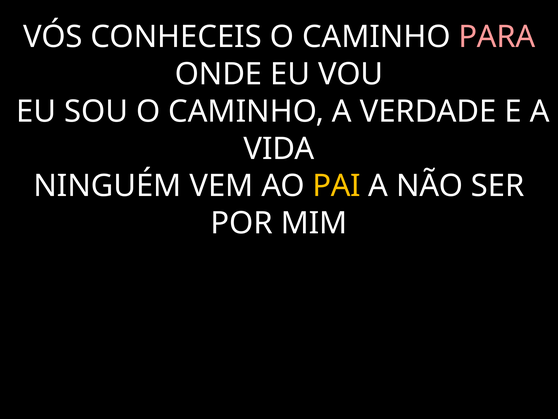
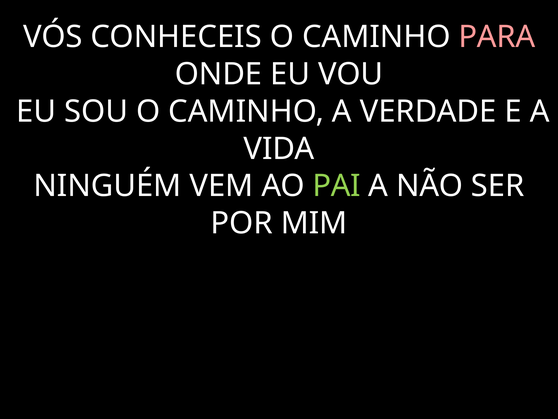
PAI colour: yellow -> light green (337, 186)
